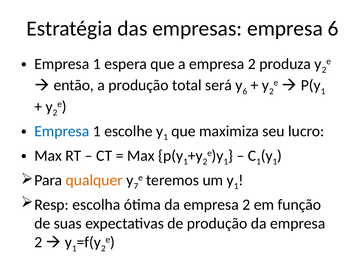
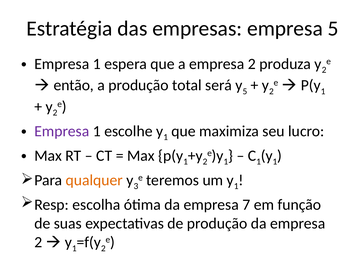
empresa 6: 6 -> 5 (333, 28)
6: 6 -> 5 (245, 91)
Empresa colour: blue -> purple (62, 131)
7: 7 -> 3 (136, 186)
ótima da empresa 2: 2 -> 7 (246, 205)
